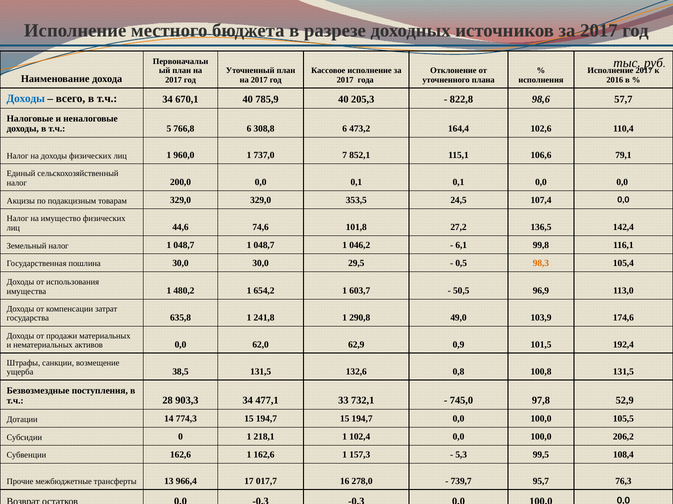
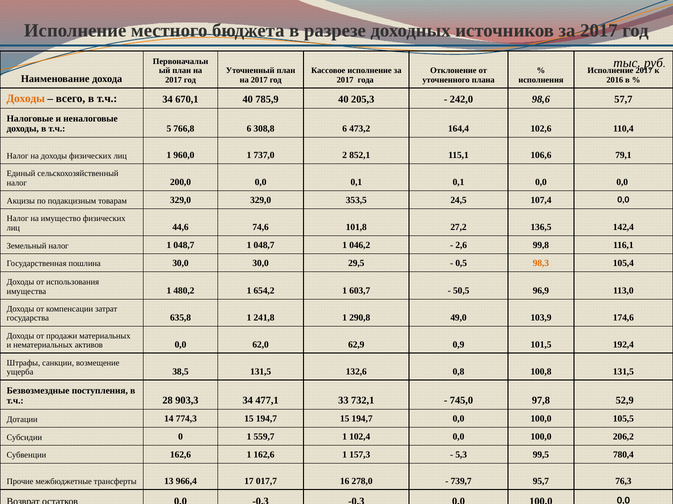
Доходы colour: blue -> orange (26, 99)
822,8: 822,8 -> 242,0 (461, 99)
7: 7 -> 2 (345, 156)
6,1: 6,1 -> 2,6 (461, 246)
218,1: 218,1 -> 559,7 (264, 437)
108,4: 108,4 -> 780,4 (623, 455)
